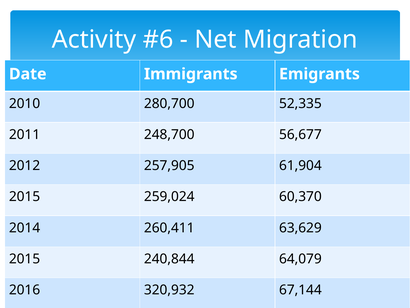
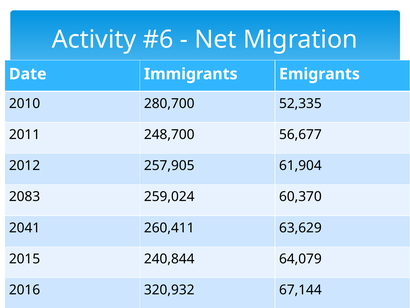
2015: 2015 -> 2083 (25, 196)
2014: 2014 -> 2041 (25, 227)
